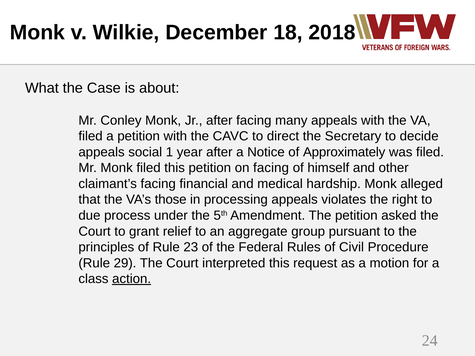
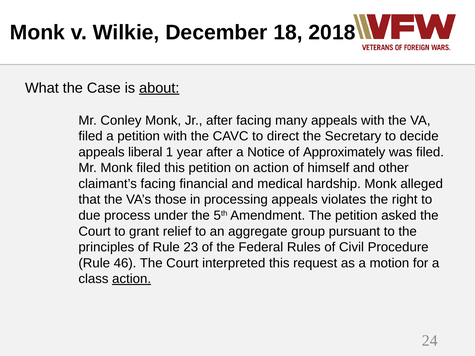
about underline: none -> present (159, 88)
social: social -> liberal (145, 152)
on facing: facing -> action (271, 168)
29: 29 -> 46 (125, 263)
